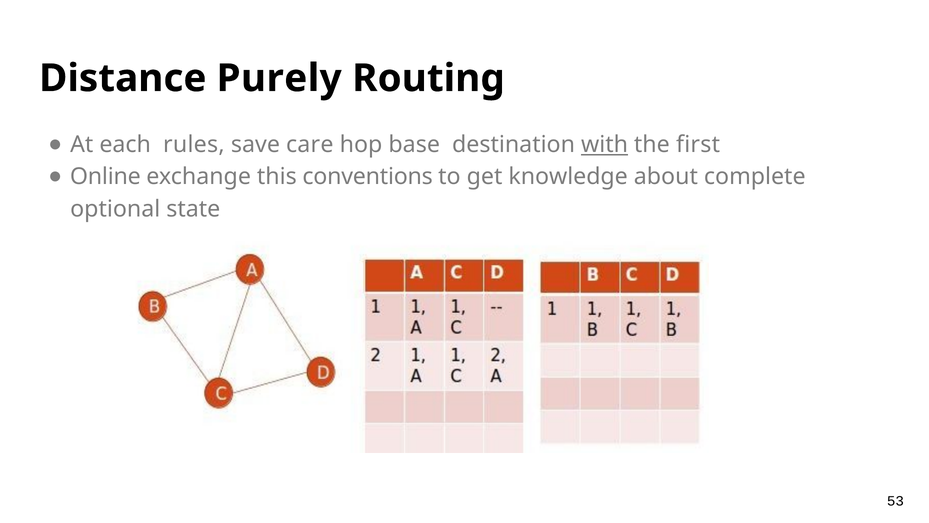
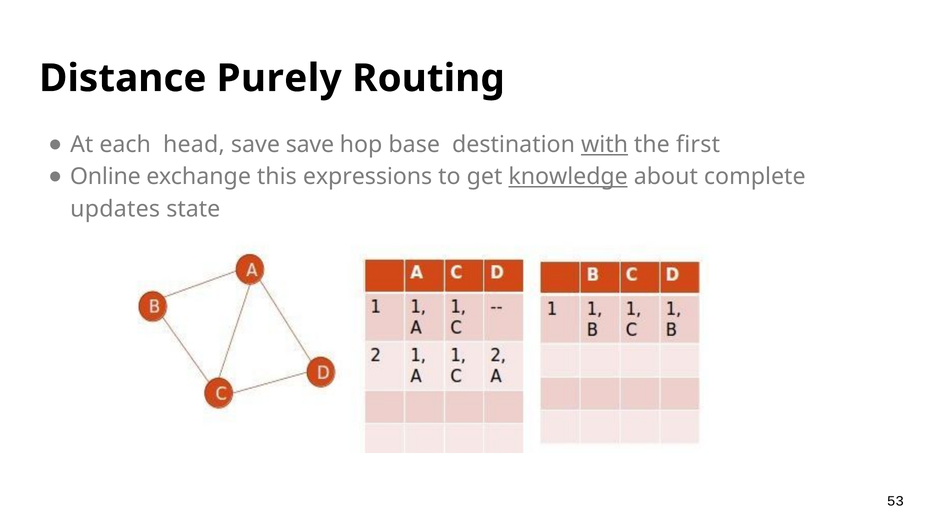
rules: rules -> head (194, 145)
save care: care -> save (310, 145)
conventions: conventions -> expressions (368, 177)
knowledge underline: none -> present (568, 177)
optional: optional -> updates (115, 209)
